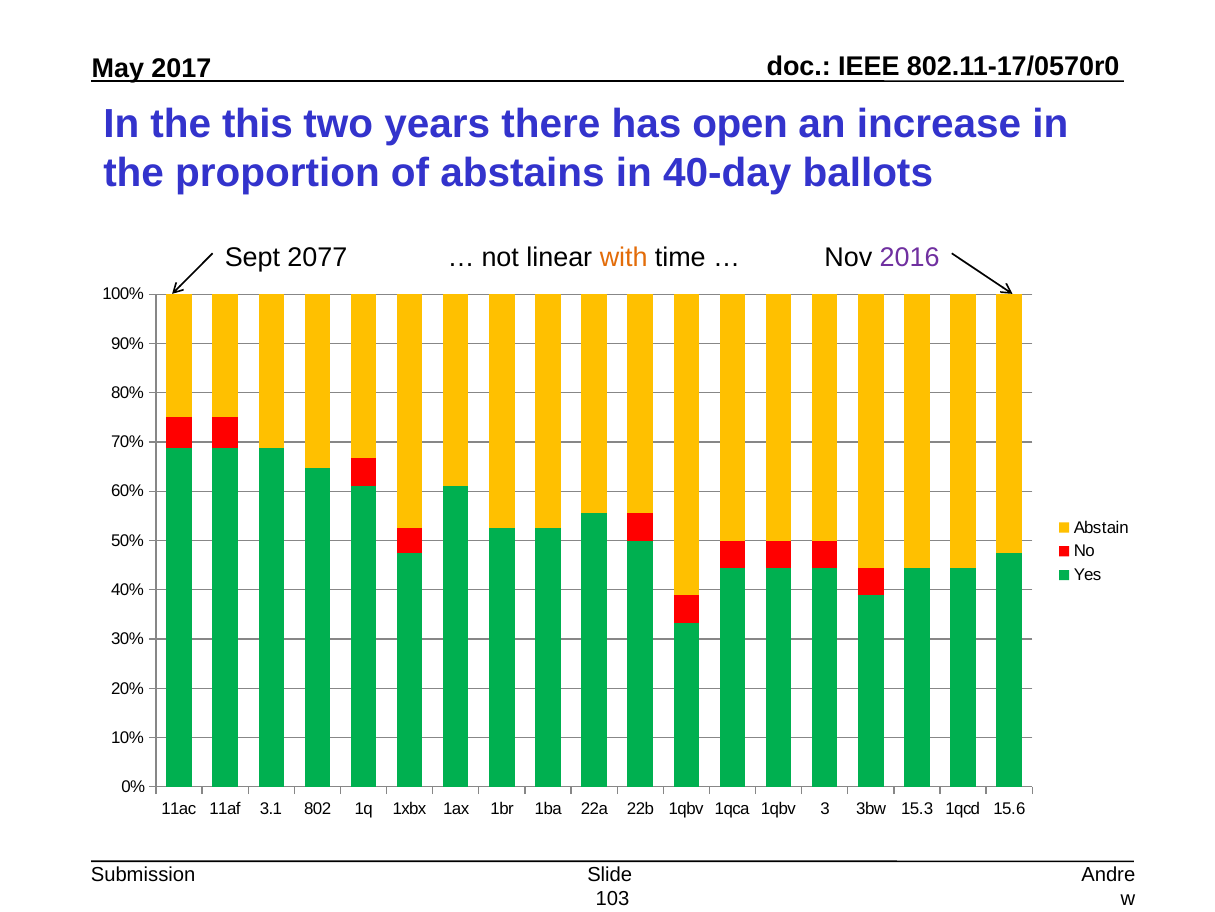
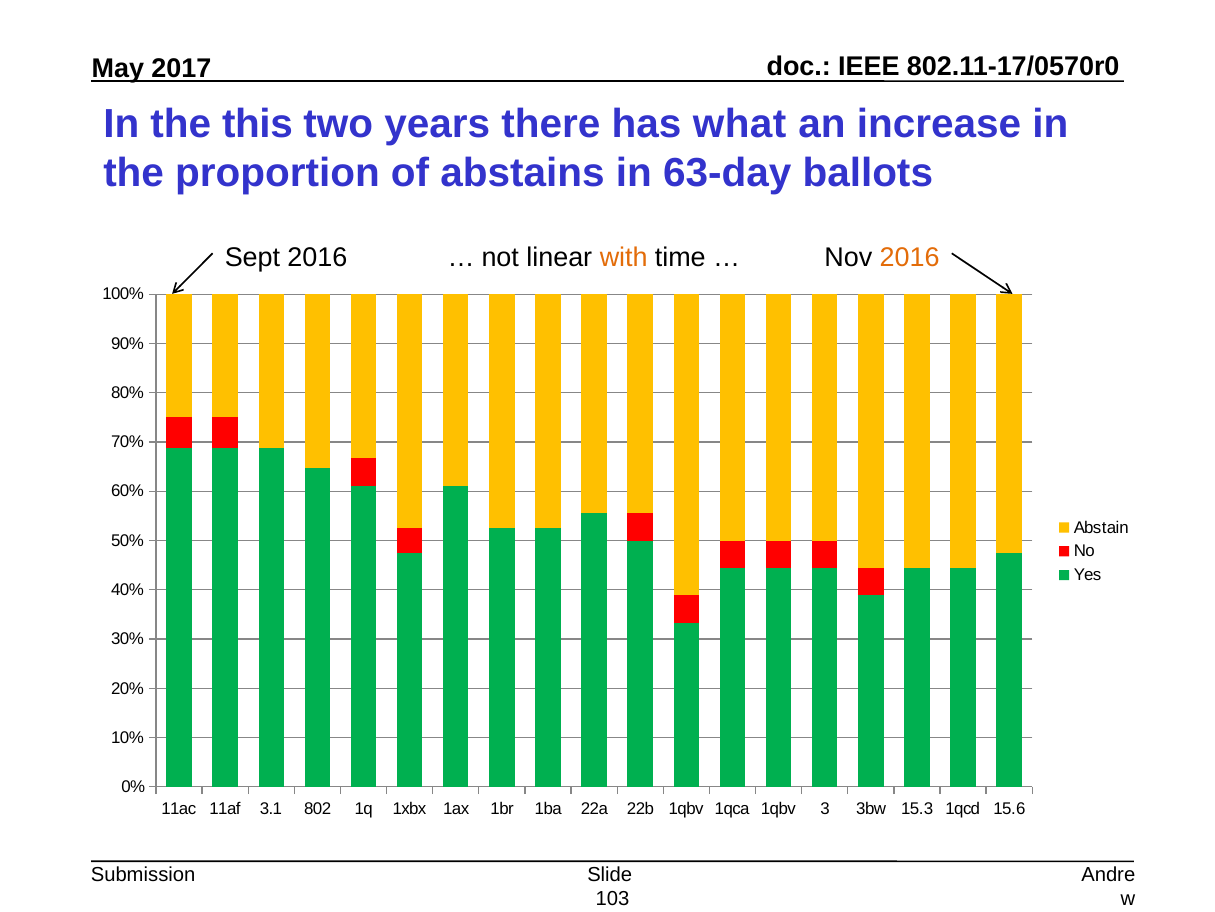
open: open -> what (740, 124)
40-day: 40-day -> 63-day (727, 173)
Sept 2077: 2077 -> 2016 (317, 257)
2016 colour: purple -> orange (910, 257)
